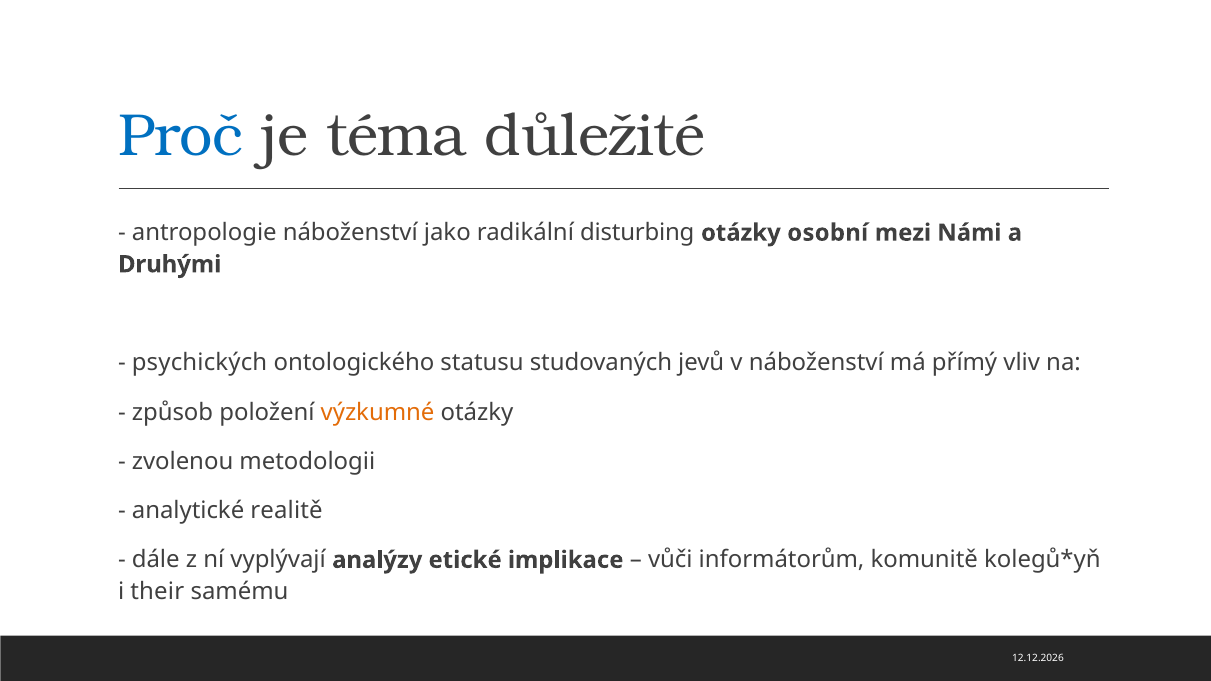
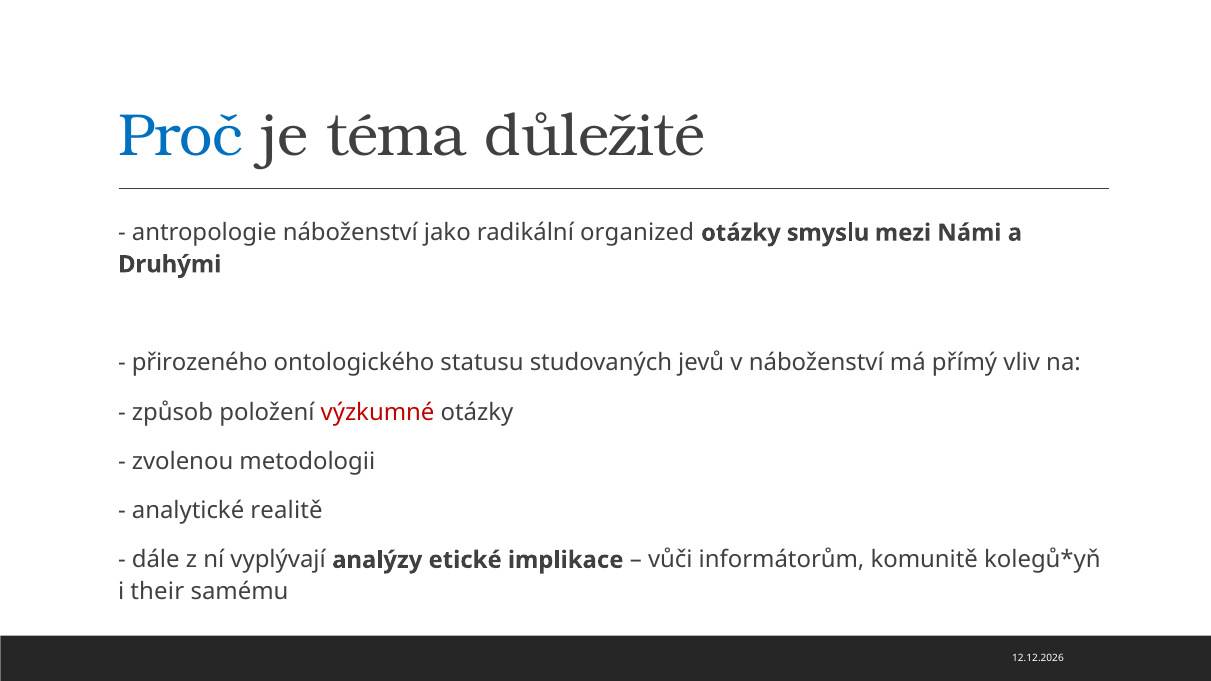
disturbing: disturbing -> organized (637, 233)
osobní: osobní -> smyslu (828, 233)
psychických: psychických -> přirozeného (200, 363)
výzkumné colour: orange -> red (378, 412)
